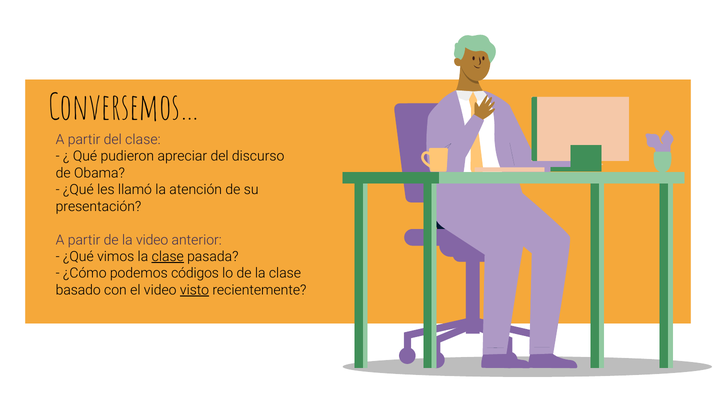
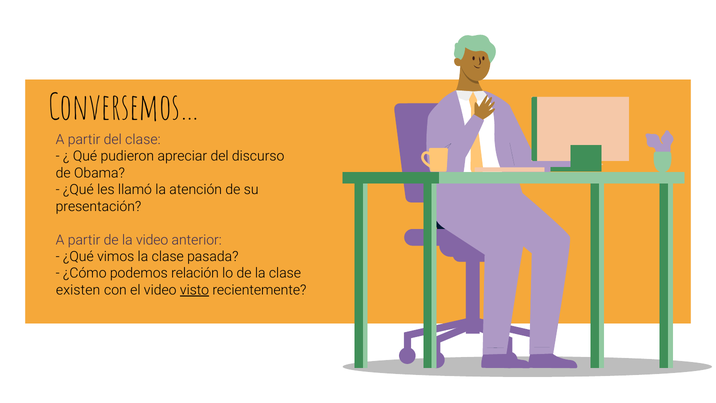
clase underline: present -> none (168, 257)
códigos: códigos -> relación (195, 273)
basado: basado -> existen (78, 290)
